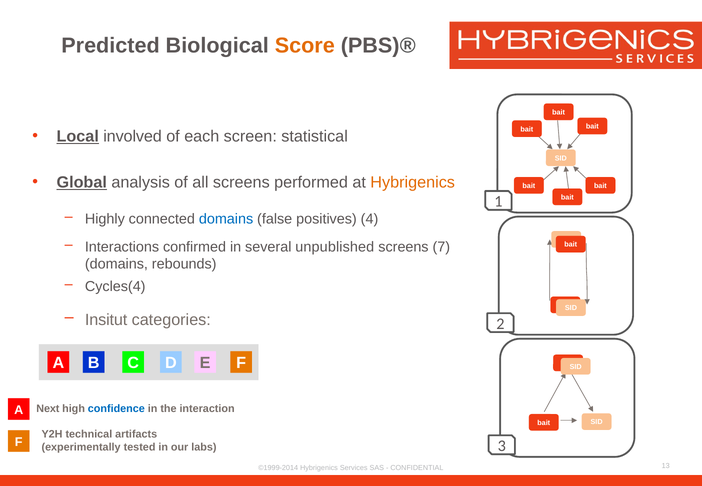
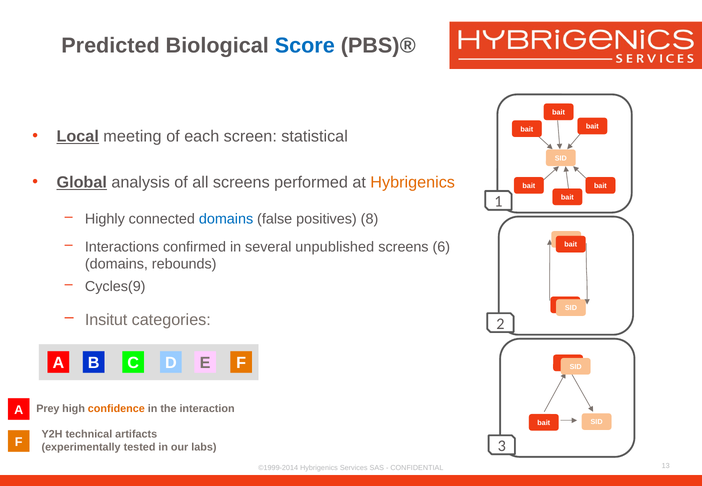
Score colour: orange -> blue (305, 46)
involved: involved -> meeting (132, 136)
4: 4 -> 8 (370, 219)
7: 7 -> 6 (441, 247)
Cycles(4: Cycles(4 -> Cycles(9 (115, 286)
Next: Next -> Prey (48, 409)
confidence colour: blue -> orange (116, 409)
